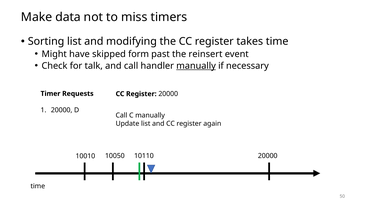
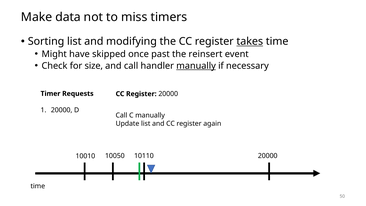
takes underline: none -> present (250, 41)
form: form -> once (139, 54)
talk: talk -> size (94, 66)
